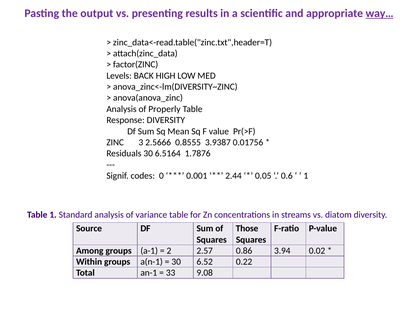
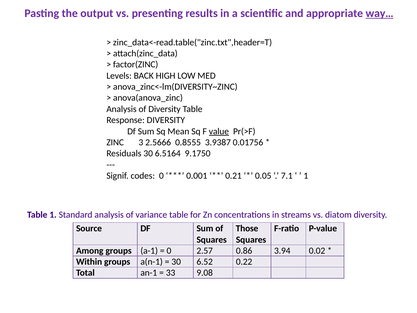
of Properly: Properly -> Diversity (165, 109)
value underline: none -> present (219, 131)
1.7876: 1.7876 -> 9.1750 (198, 153)
2.44: 2.44 -> 0.21 (233, 176)
0.6: 0.6 -> 7.1 (287, 176)
2: 2 -> 0 (169, 250)
